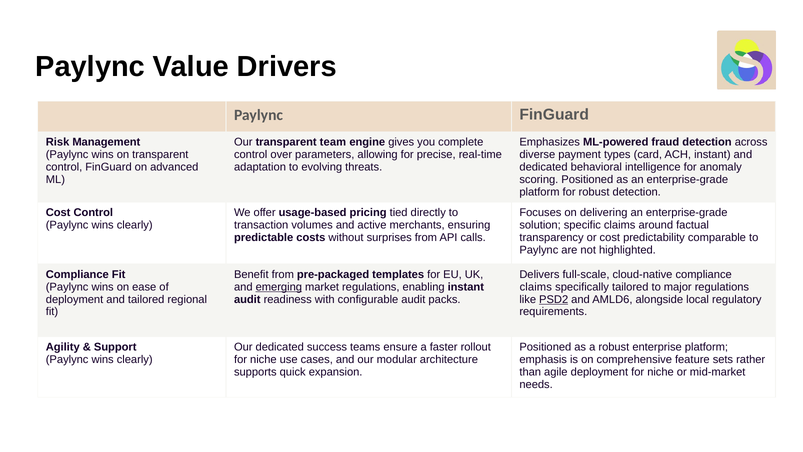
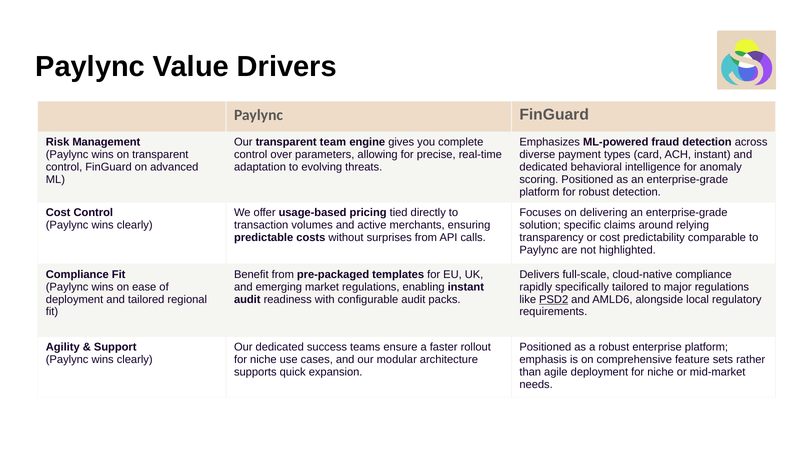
factual: factual -> relying (693, 225)
emerging underline: present -> none (279, 287)
claims: claims -> rapidly (536, 287)
